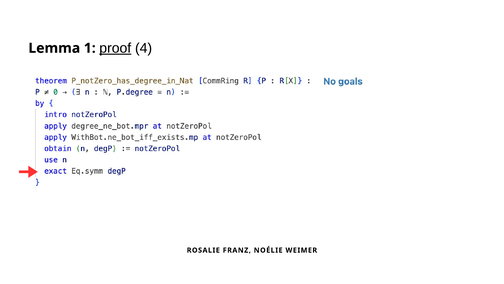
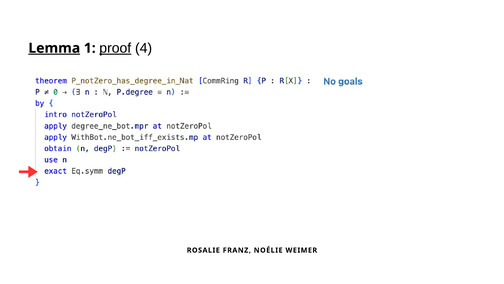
Lemma underline: none -> present (54, 48)
